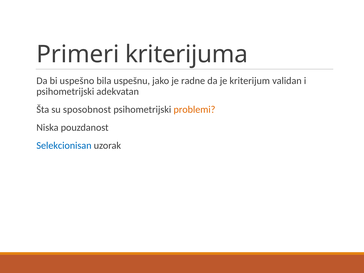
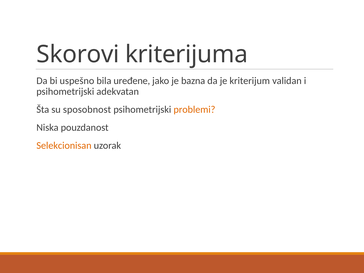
Primeri: Primeri -> Skorovi (78, 54)
uspešnu: uspešnu -> uređene (132, 81)
radne: radne -> bazna (193, 81)
Selekcionisan colour: blue -> orange (64, 146)
